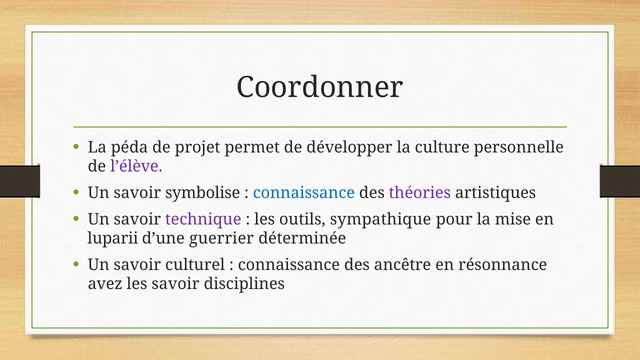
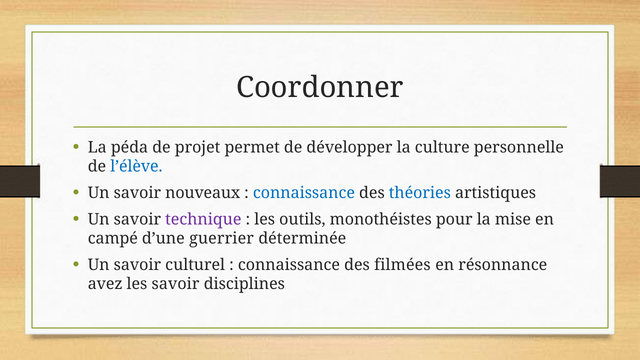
l’élève colour: purple -> blue (136, 167)
symbolise: symbolise -> nouveaux (203, 193)
théories colour: purple -> blue (420, 193)
sympathique: sympathique -> monothéistes (381, 219)
luparii: luparii -> campé (113, 239)
ancêtre: ancêtre -> filmées (402, 265)
